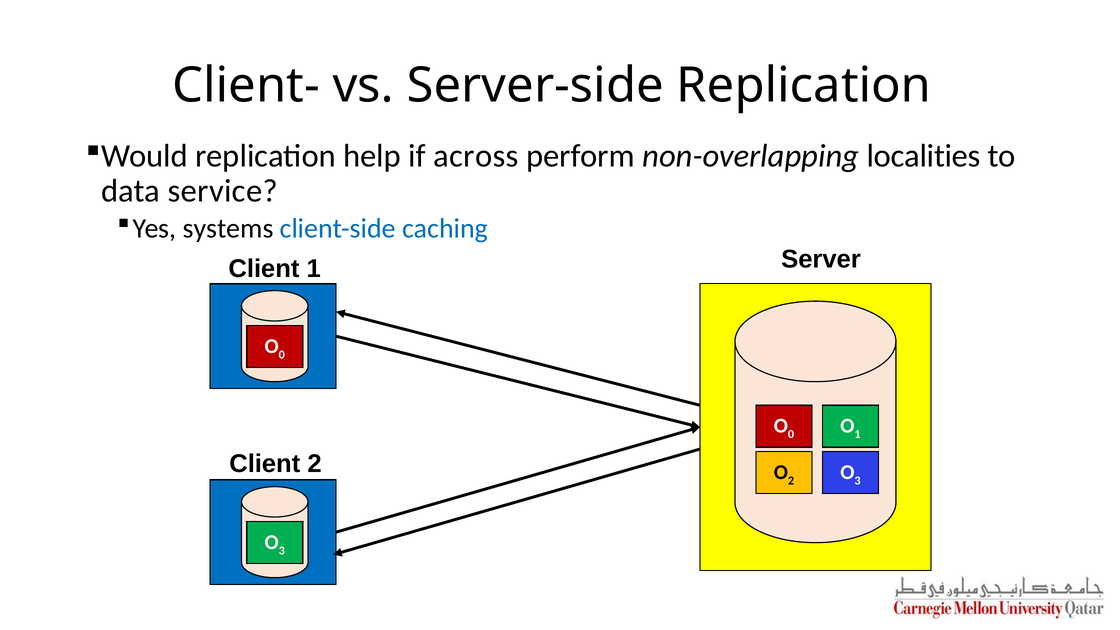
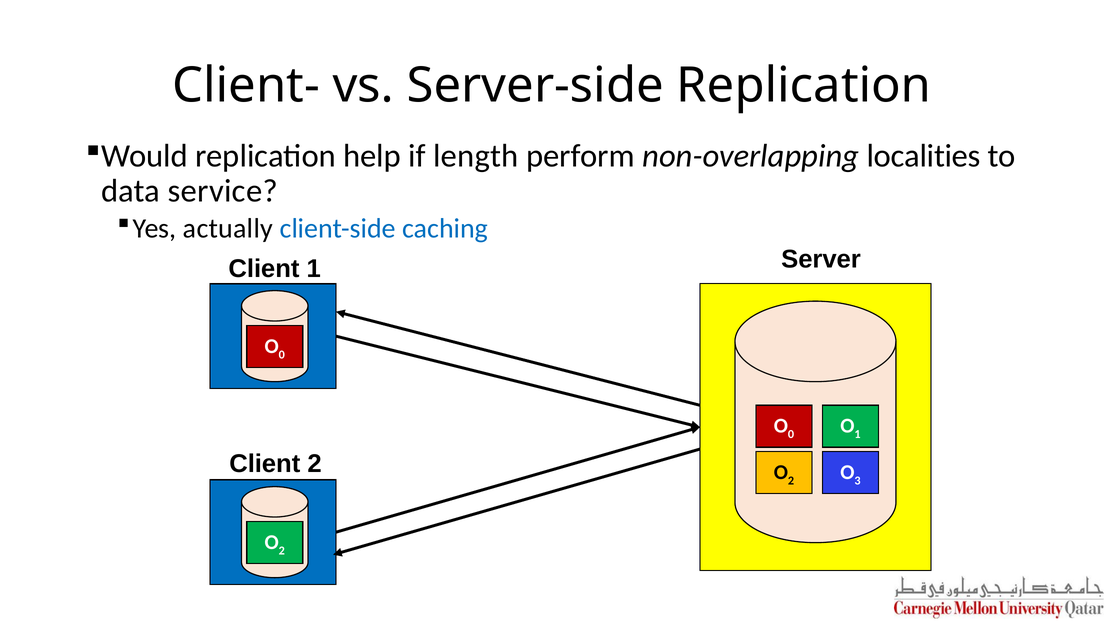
across: across -> length (476, 156)
systems: systems -> actually (228, 228)
3: 3 -> 2 (282, 551)
